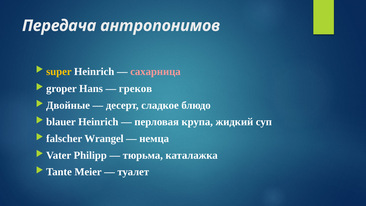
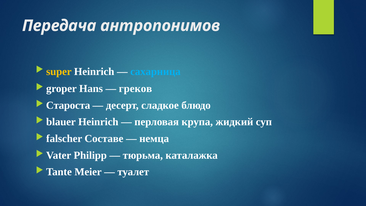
сахарница colour: pink -> light blue (155, 72)
Двойные: Двойные -> Староста (68, 105)
Wrangel: Wrangel -> Составе (104, 139)
